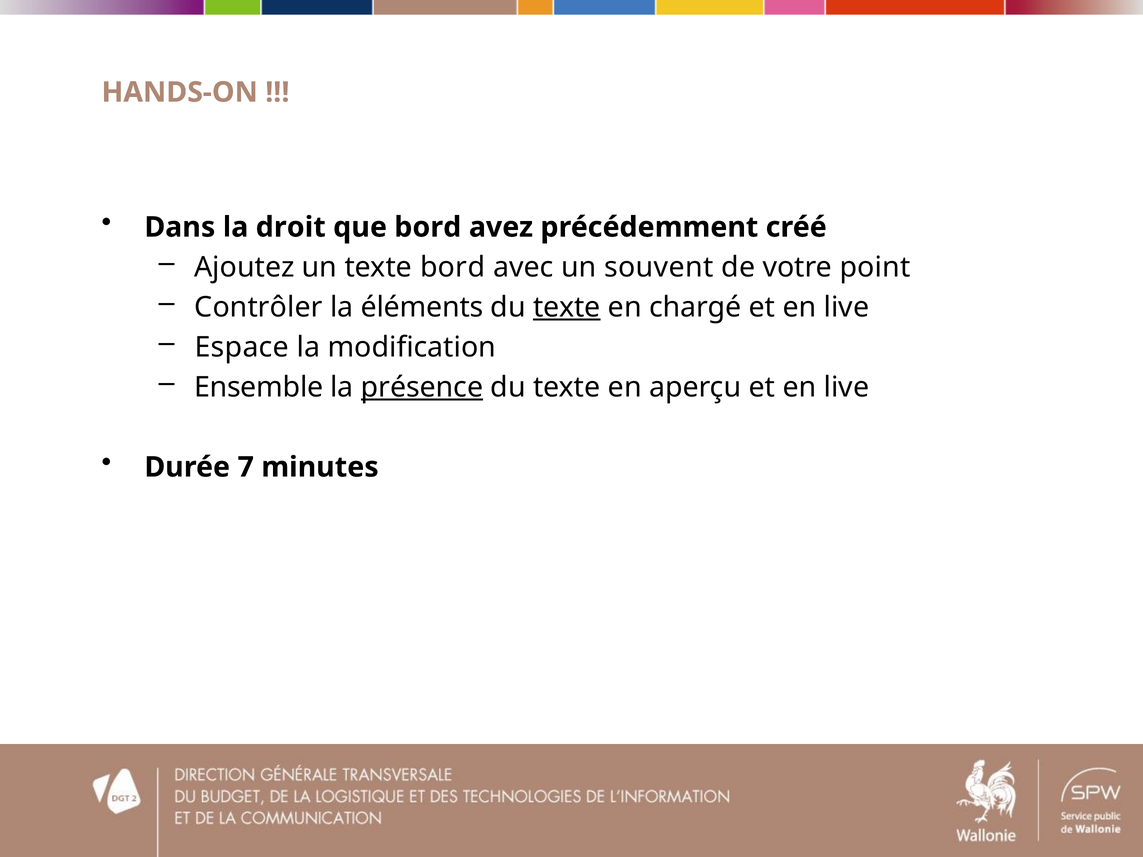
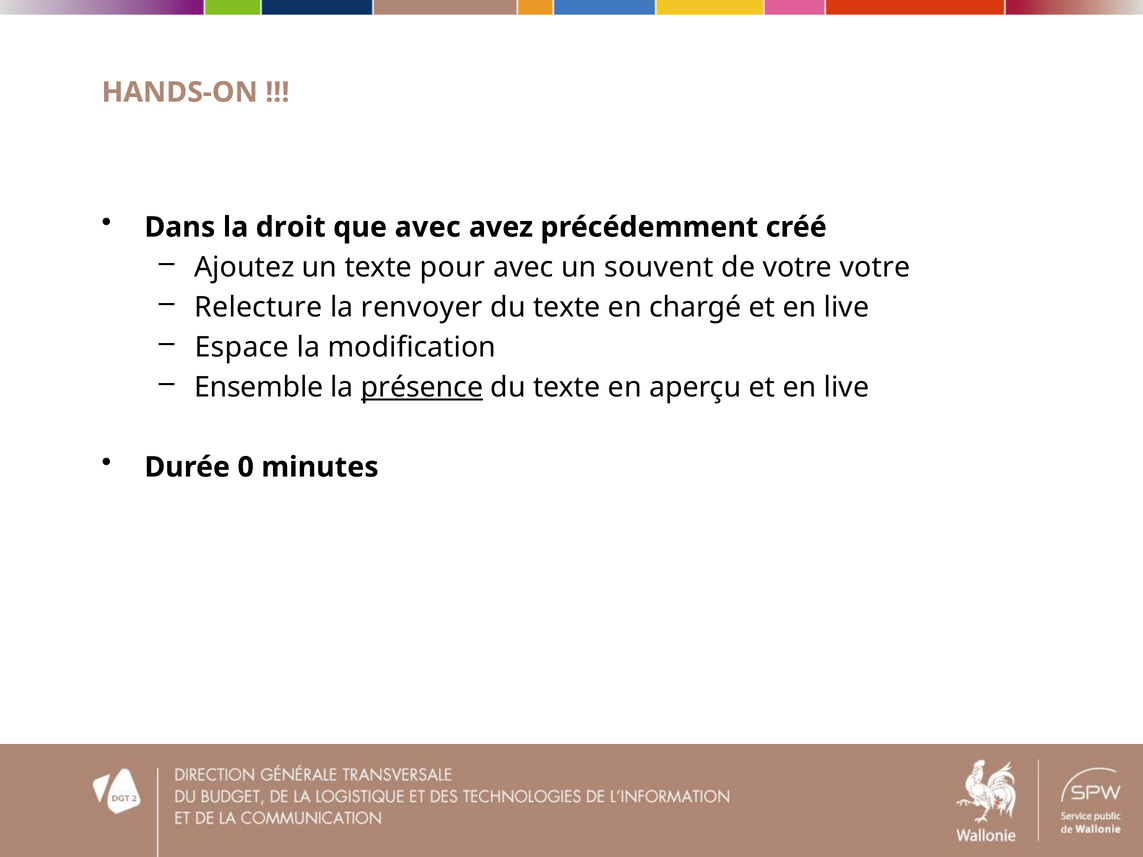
que bord: bord -> avec (428, 227)
texte bord: bord -> pour (453, 267)
votre point: point -> votre (875, 267)
Contrôler: Contrôler -> Relecture (258, 307)
éléments: éléments -> renvoyer (422, 307)
texte underline: present -> none (567, 307)
7: 7 -> 0 (246, 467)
